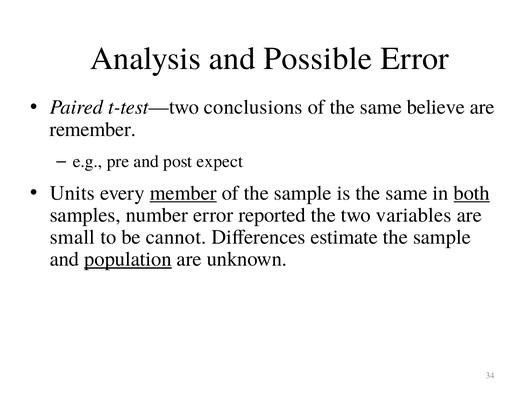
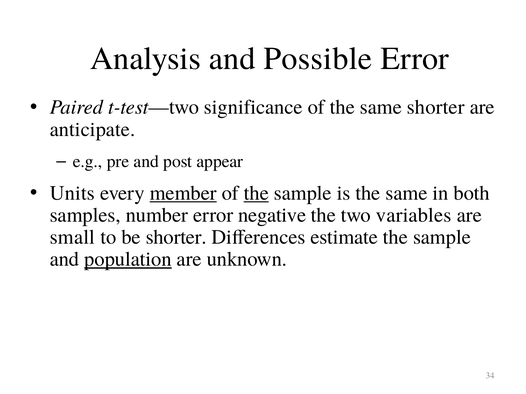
conclusions: conclusions -> significance (253, 107)
same believe: believe -> shorter (436, 107)
remember: remember -> anticipate (92, 129)
expect: expect -> appear (220, 162)
the underline: none -> present (256, 193)
both underline: present -> none (472, 193)
reported: reported -> negative (272, 215)
be cannot: cannot -> shorter (176, 237)
